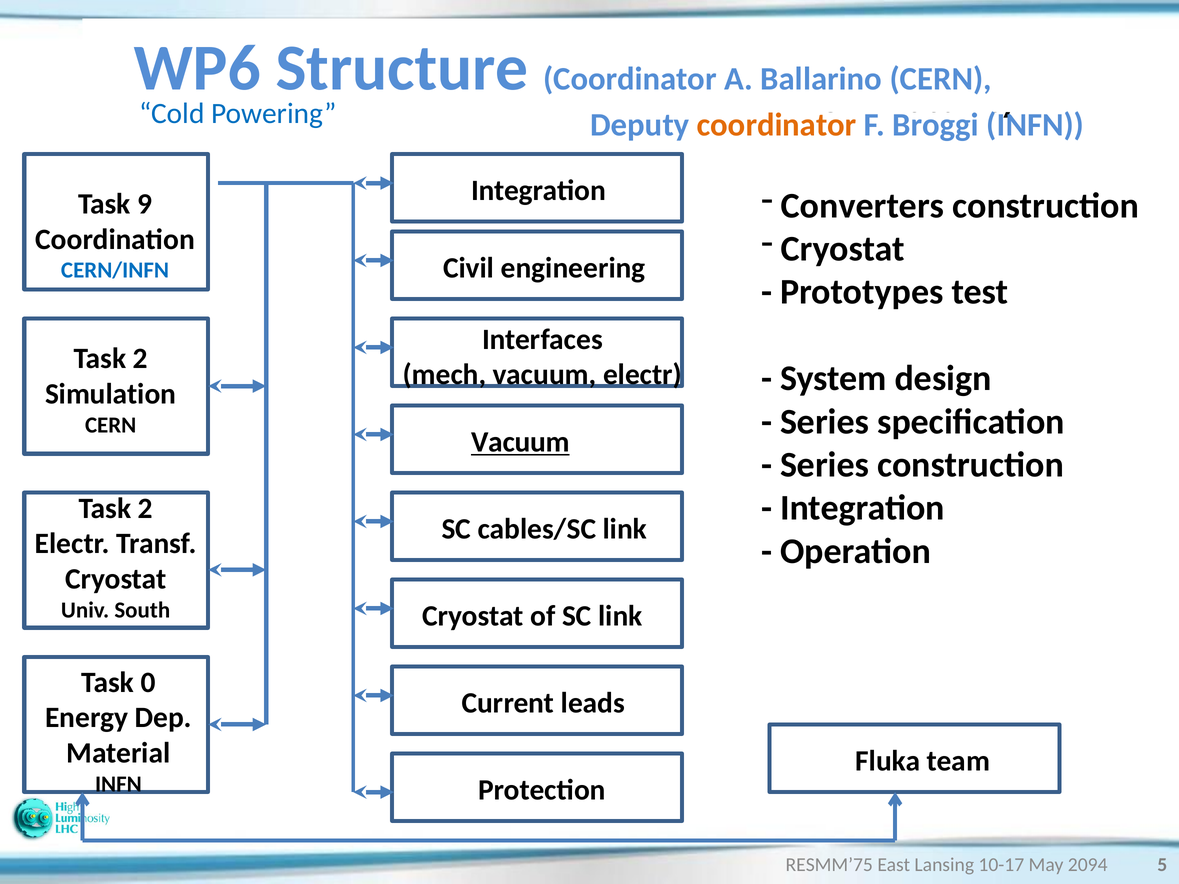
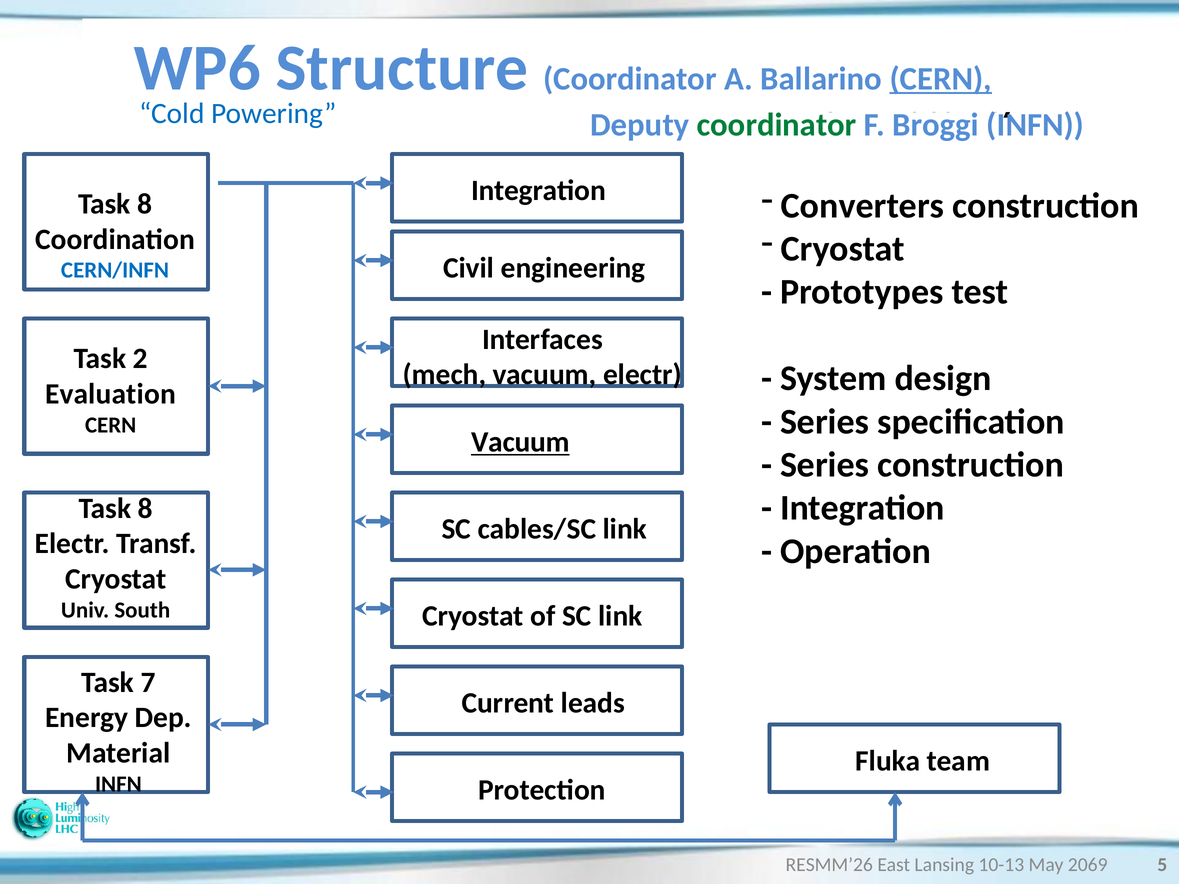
CERN underline: none -> present (941, 79)
coordinator colour: orange -> green (777, 125)
9: 9 -> 8 (145, 204)
Simulation: Simulation -> Evaluation (111, 394)
2: 2 -> 8 (145, 508)
0: 0 -> 7 (148, 683)
RESMM’75: RESMM’75 -> RESMM’26 (829, 865)
10-17: 10-17 -> 10-13 (1001, 865)
2094: 2094 -> 2069 (1088, 865)
